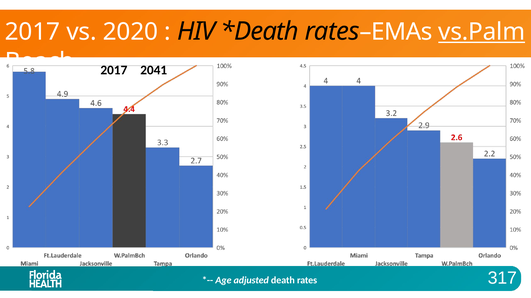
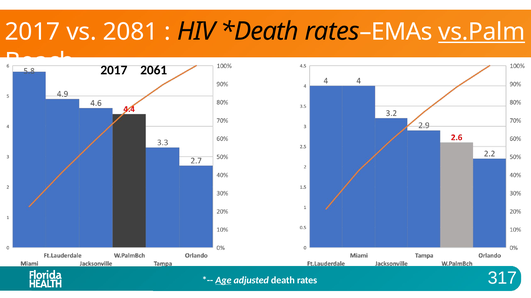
2020: 2020 -> 2081 (130, 32)
2041: 2041 -> 2061 (154, 70)
Age underline: none -> present (223, 281)
